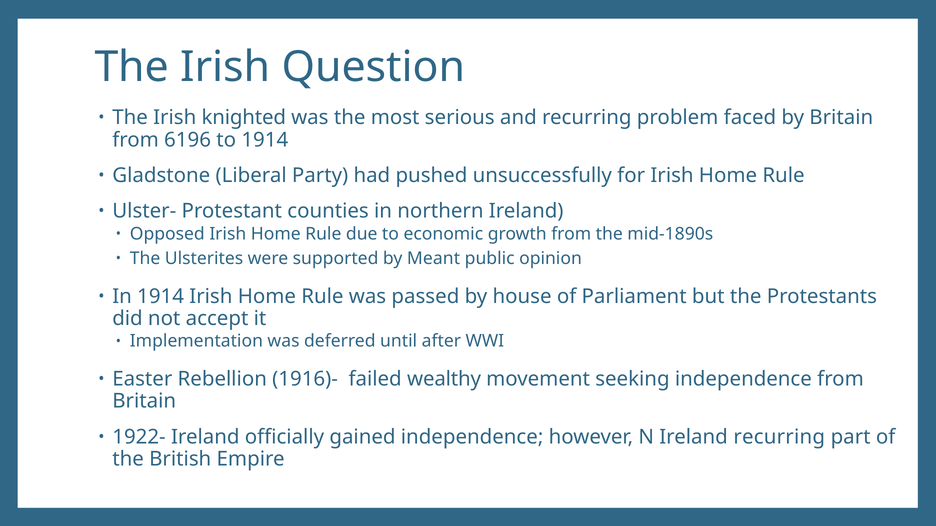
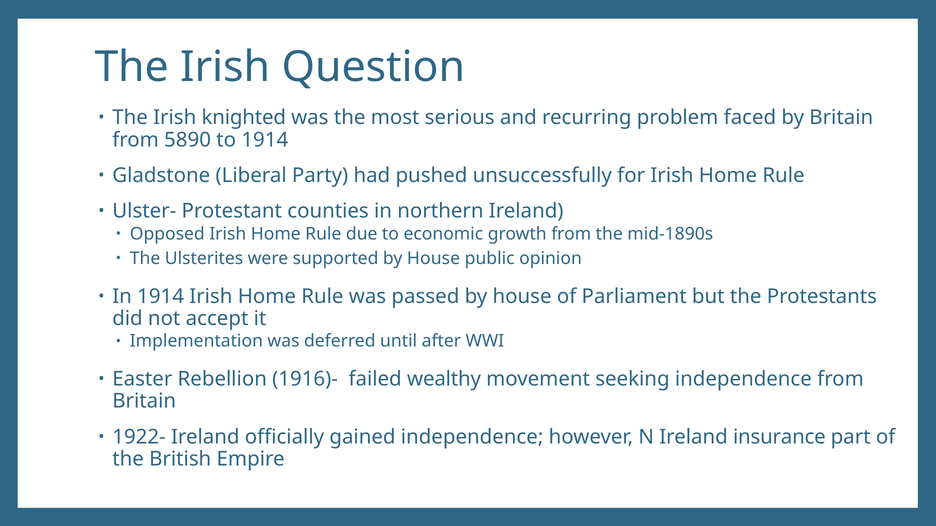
6196: 6196 -> 5890 (188, 140)
supported by Meant: Meant -> House (434, 259)
Ireland recurring: recurring -> insurance (779, 437)
